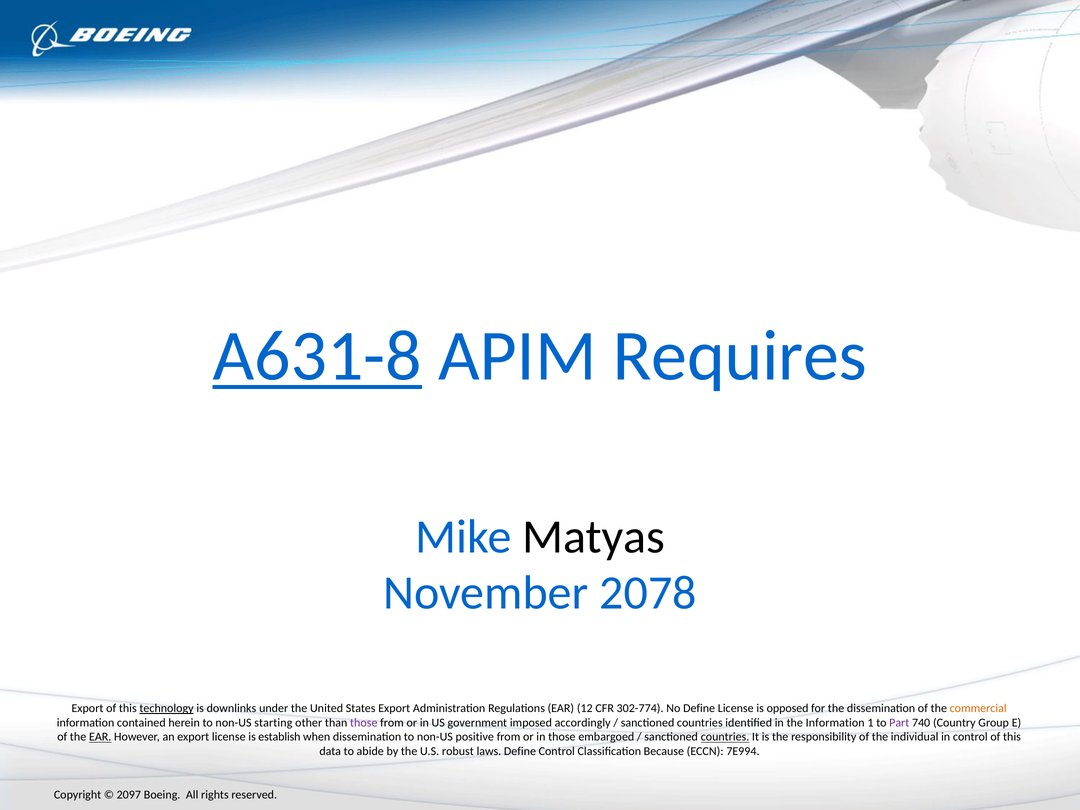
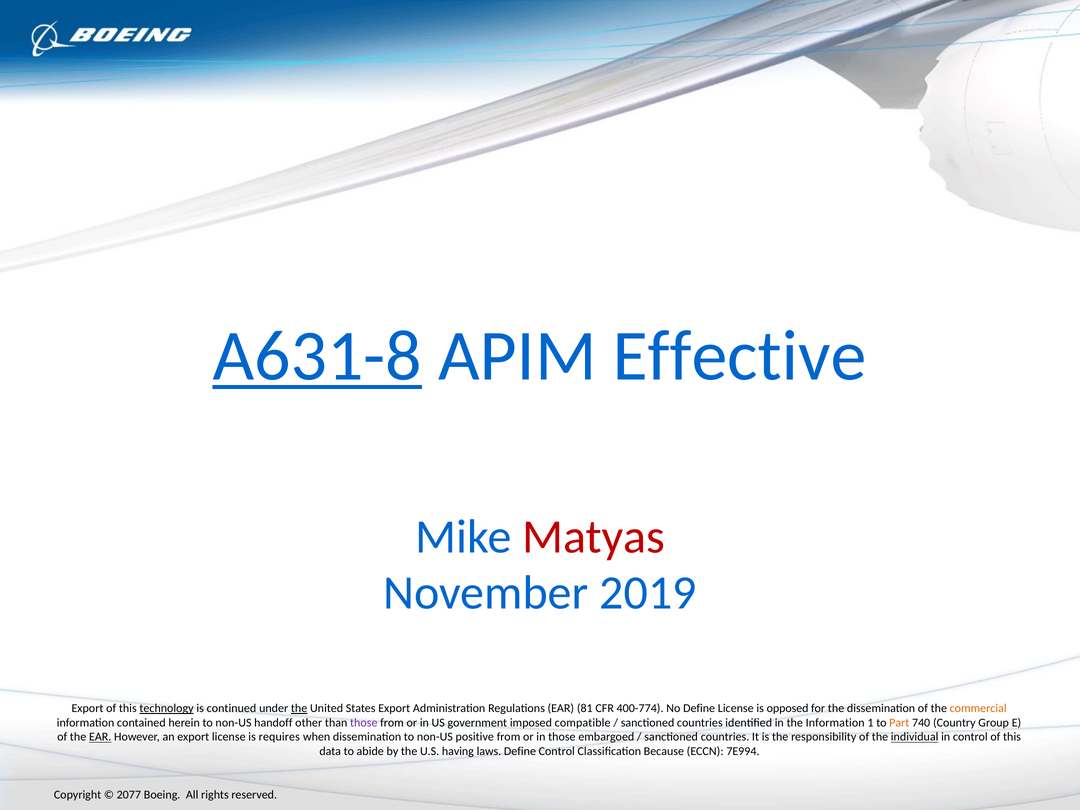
Requires: Requires -> Effective (740, 356)
Matyas colour: black -> red (594, 537)
2078: 2078 -> 2019 (648, 593)
downlinks: downlinks -> continued (231, 708)
the underline: none -> present (299, 708)
12: 12 -> 81 (585, 708)
302-774: 302-774 -> 400-774 (640, 708)
starting: starting -> handoff (273, 723)
accordingly: accordingly -> compatible (583, 723)
Part colour: purple -> orange (899, 723)
establish: establish -> requires (279, 737)
countries underline: present -> none (725, 737)
individual underline: none -> present (915, 737)
robust: robust -> having (458, 751)
2097: 2097 -> 2077 (129, 795)
